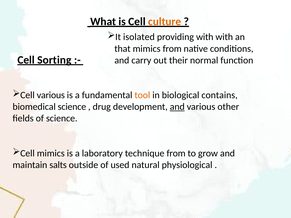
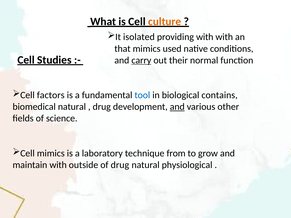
mimics from: from -> used (172, 49)
Sorting: Sorting -> Studies (54, 60)
carry underline: none -> present (141, 60)
Cell various: various -> factors (51, 95)
tool colour: orange -> blue (142, 95)
biomedical science: science -> natural (72, 107)
maintain salts: salts -> with (58, 165)
of used: used -> drug (120, 165)
